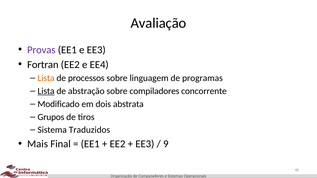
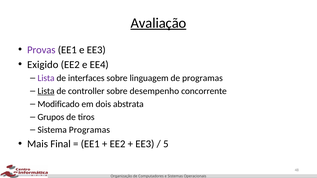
Avaliação underline: none -> present (158, 23)
Fortran: Fortran -> Exigido (43, 65)
Lista colour: orange -> purple (46, 78)
processos: processos -> interfaces (86, 78)
abstração: abstração -> controller (86, 91)
compiladores: compiladores -> desempenho (154, 91)
Sistema Traduzidos: Traduzidos -> Programas (89, 130)
9: 9 -> 5 (166, 144)
